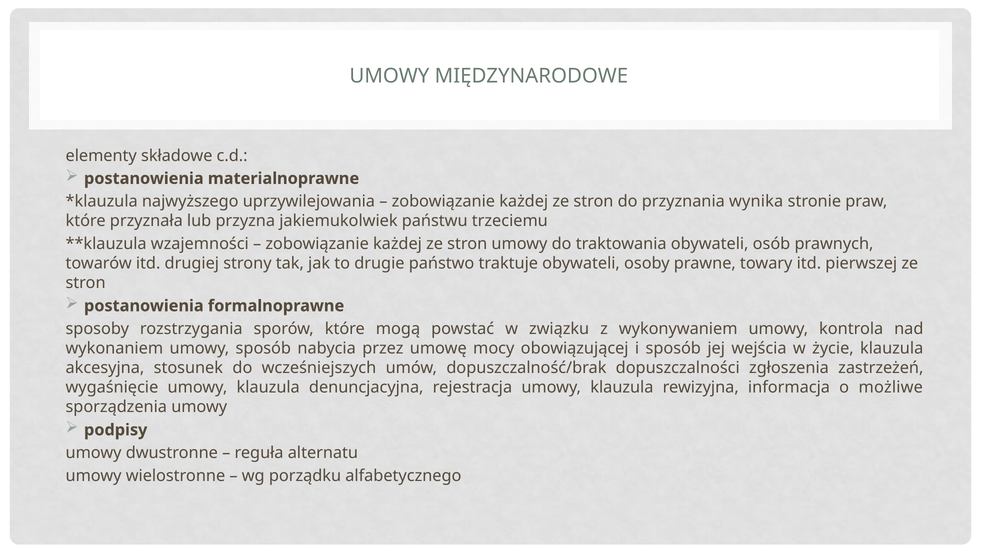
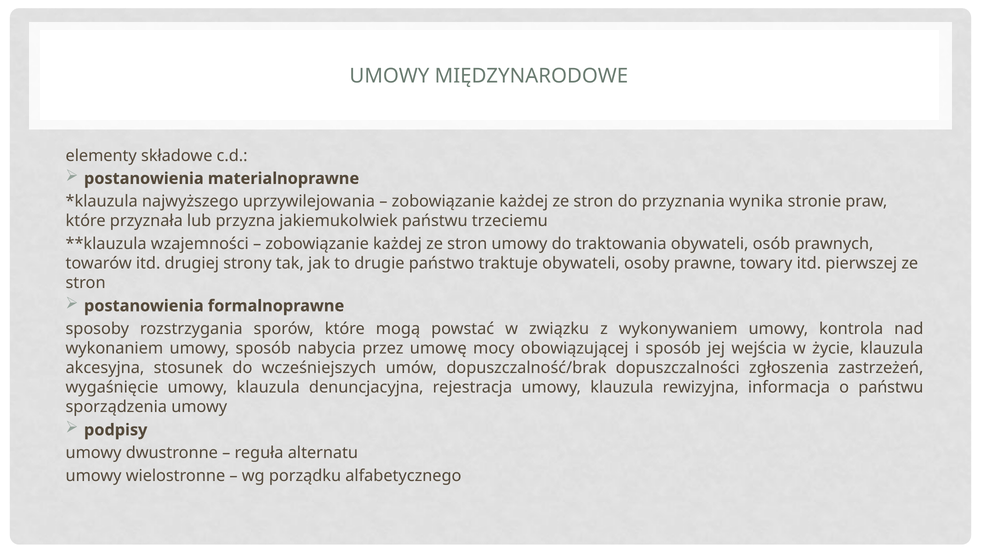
o możliwe: możliwe -> państwu (891, 387)
